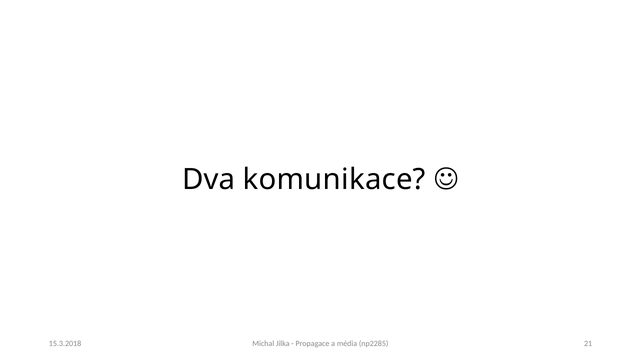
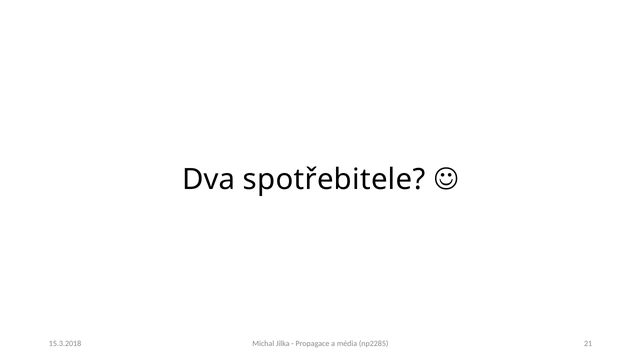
komunikace: komunikace -> spotřebitele (334, 180)
